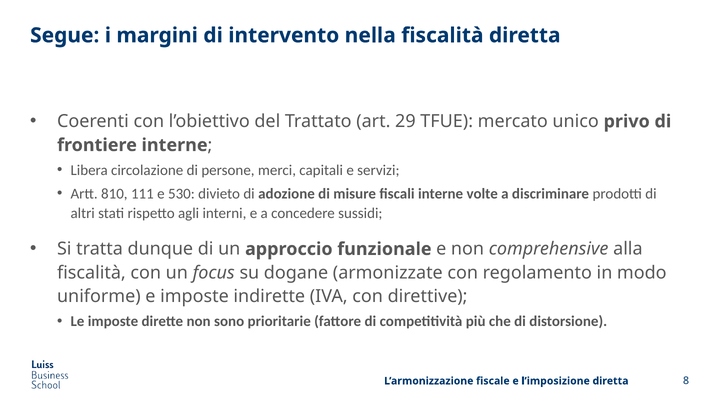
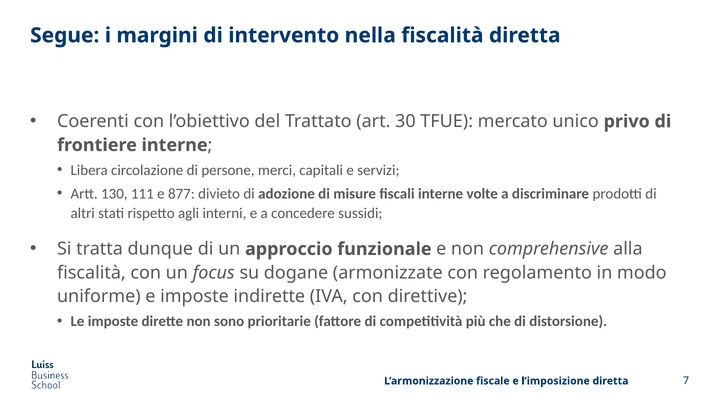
29: 29 -> 30 (405, 122)
810: 810 -> 130 (114, 194)
530: 530 -> 877 (181, 194)
8: 8 -> 7 (686, 381)
